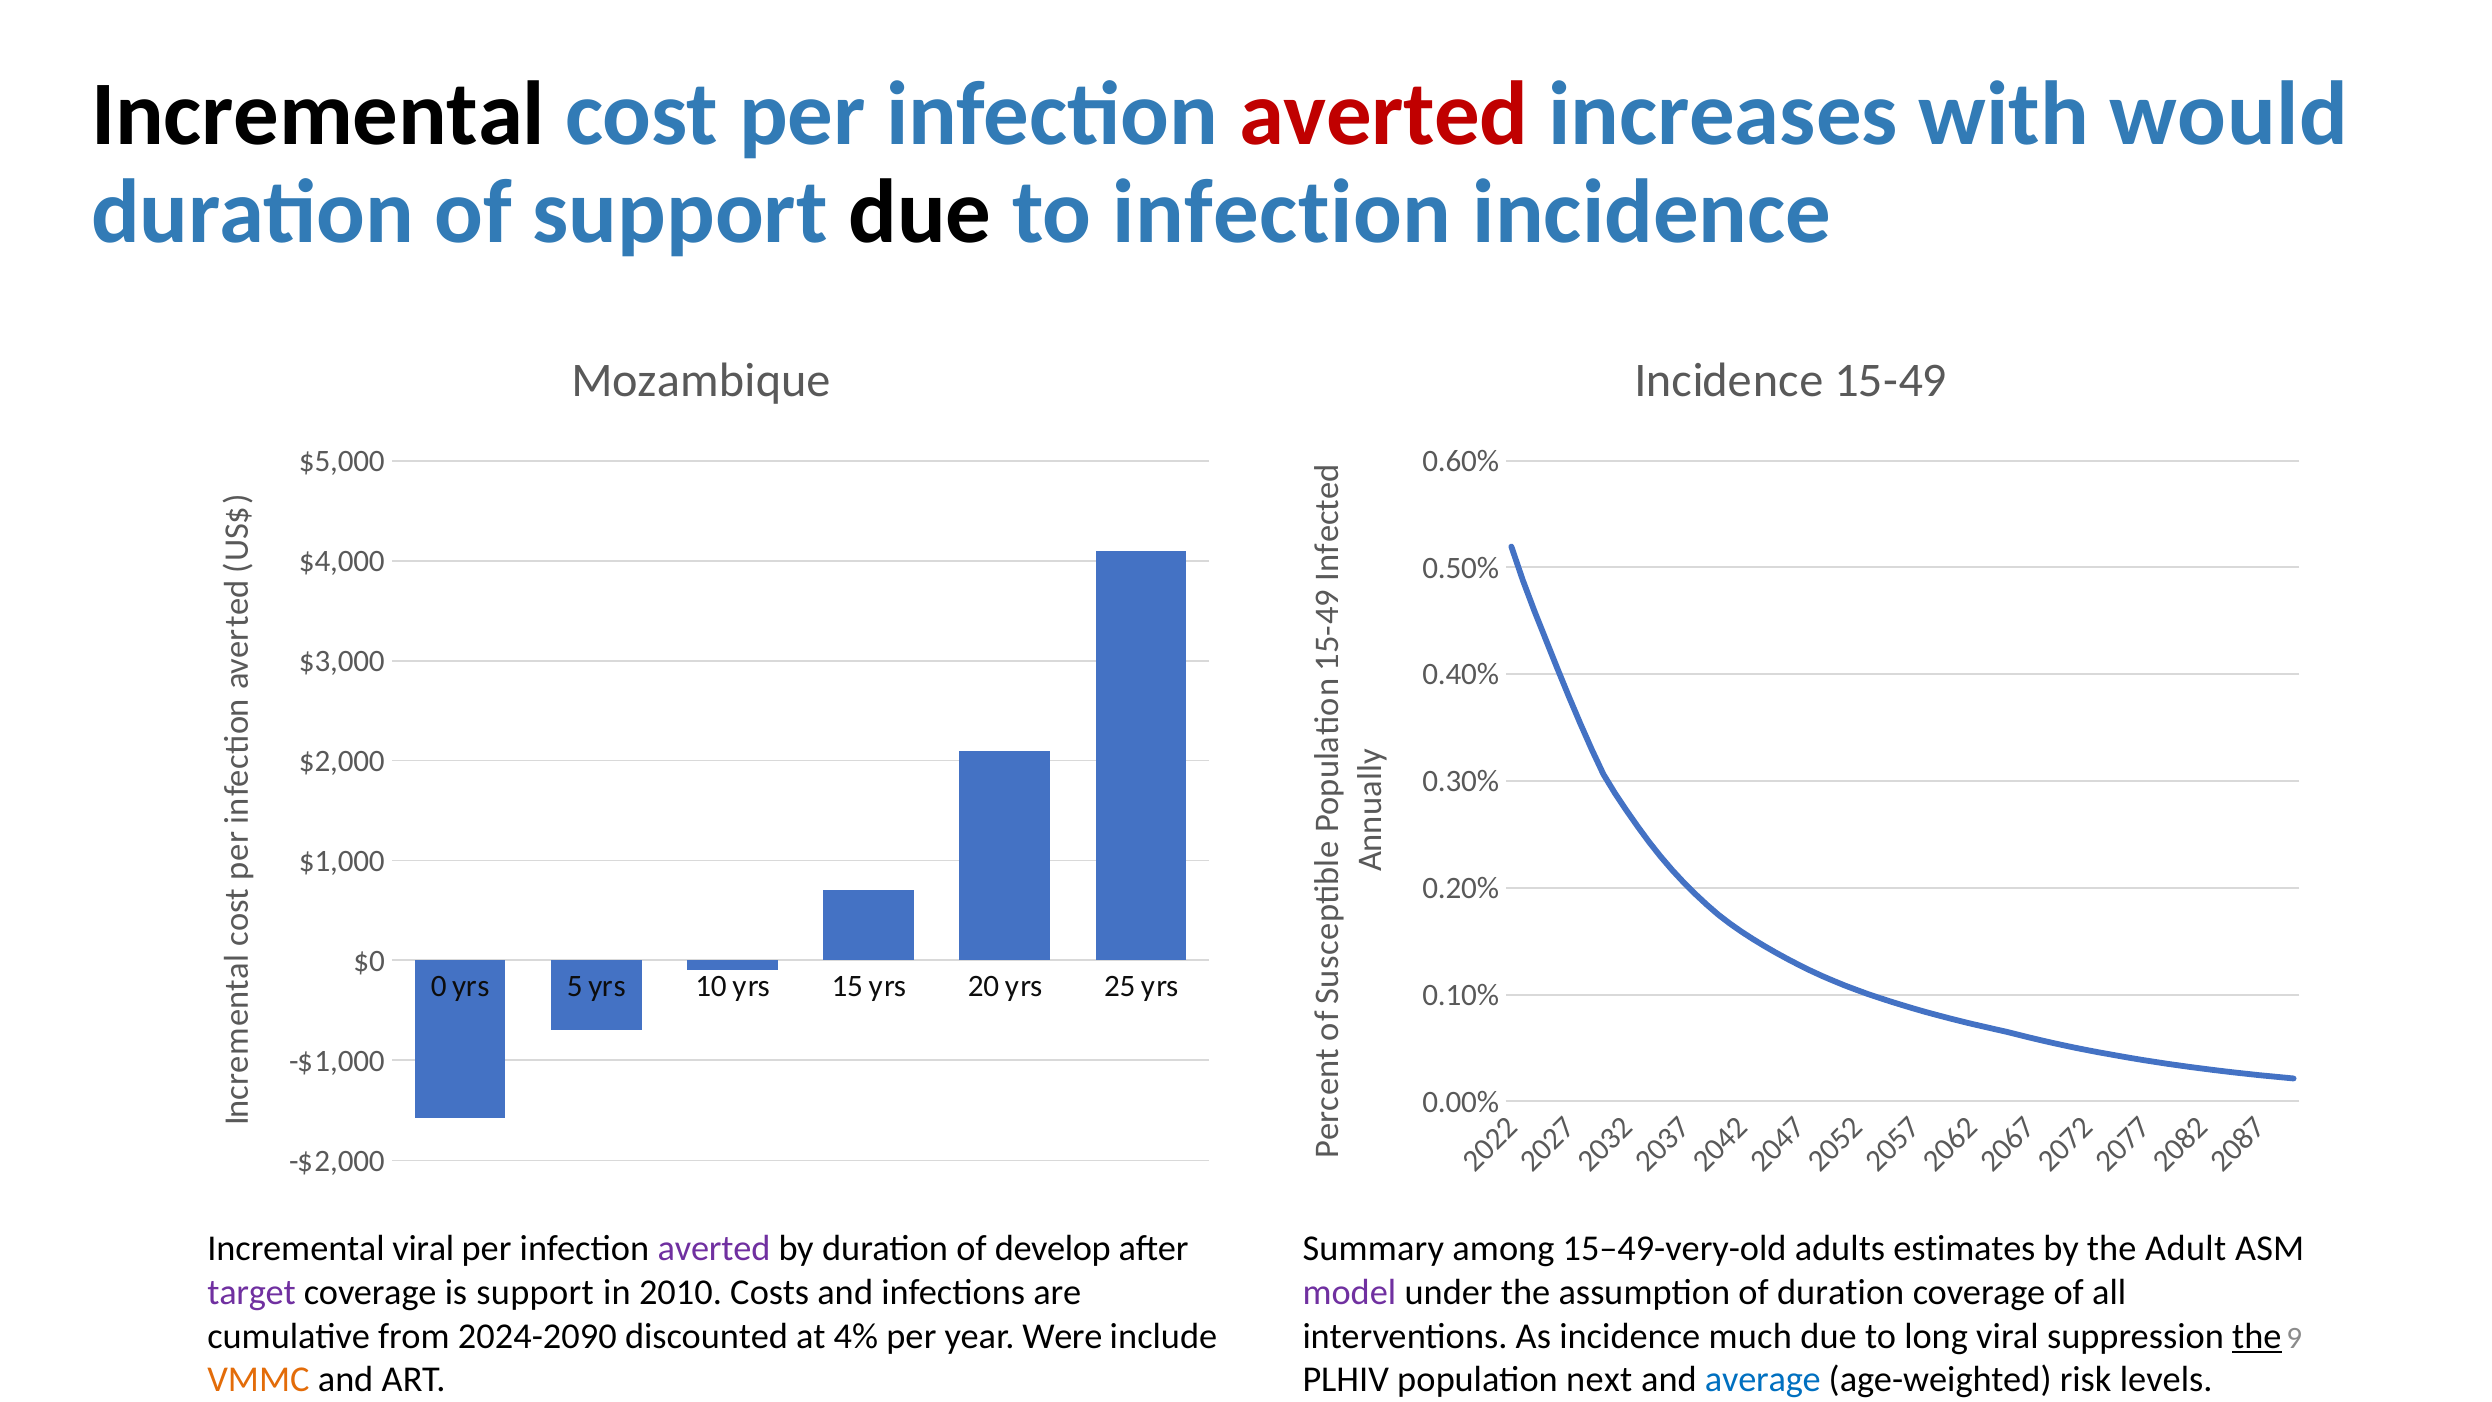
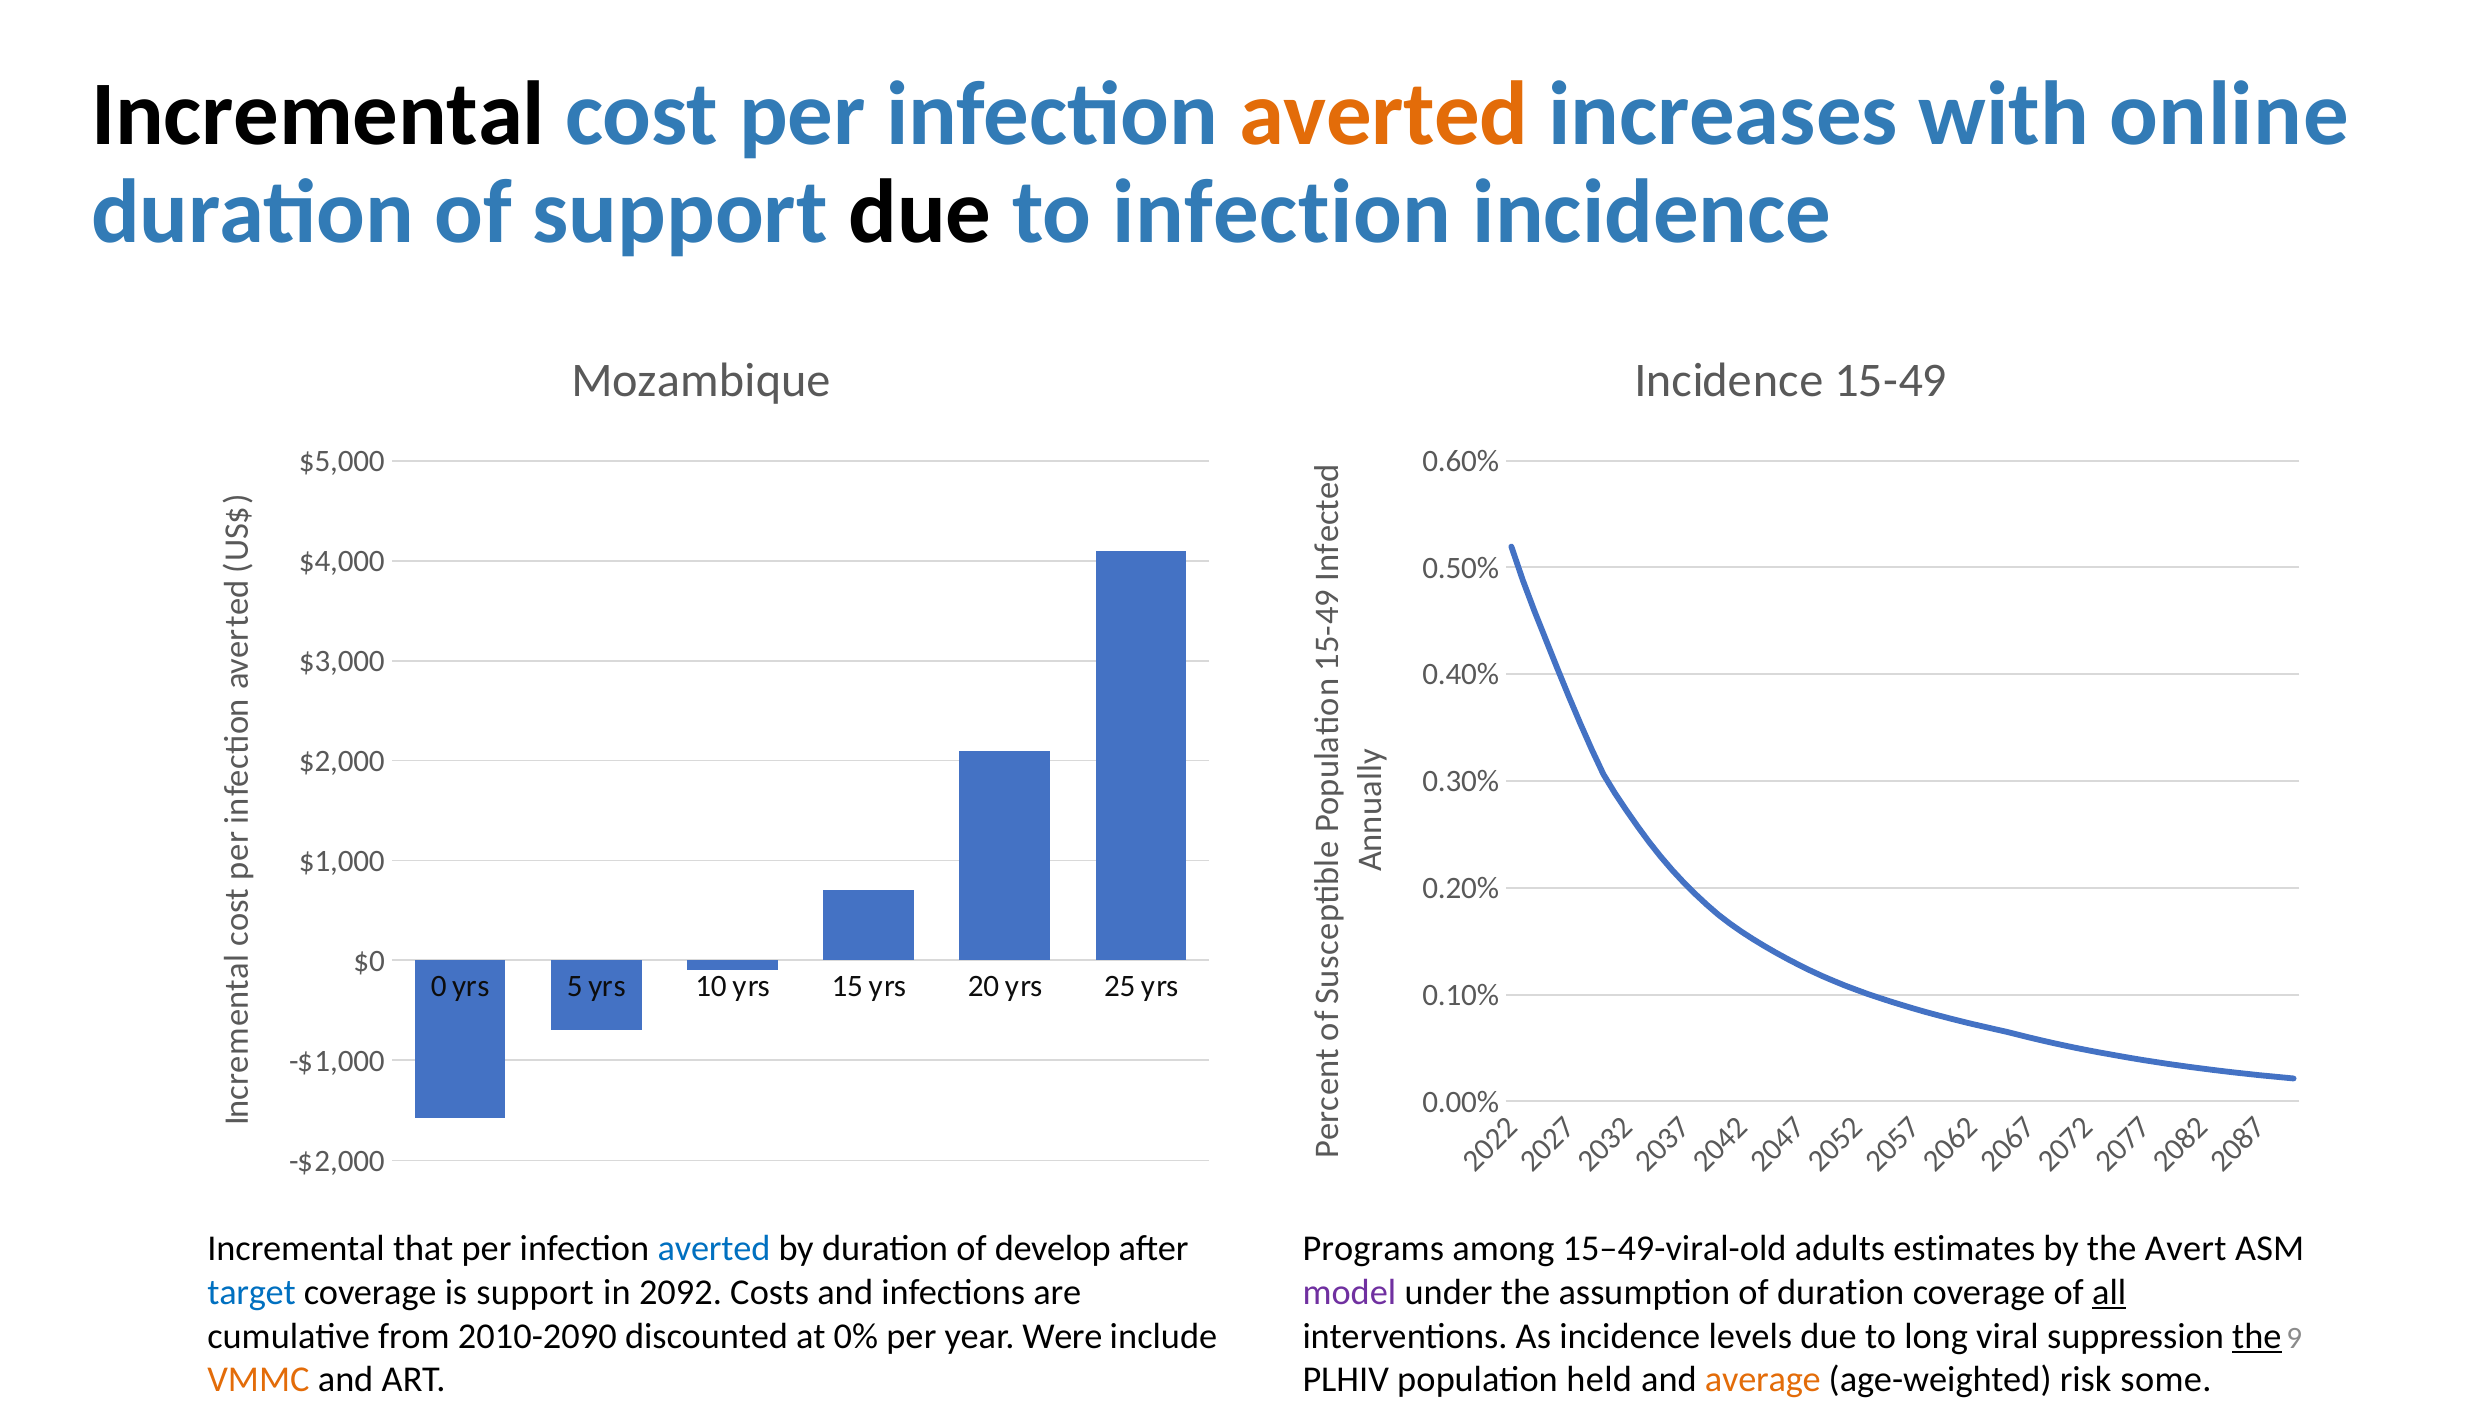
averted colour: red -> orange (1384, 115)
would: would -> online (2229, 115)
Incremental viral: viral -> that (423, 1249)
averted colour: purple -> blue (714, 1249)
Summary: Summary -> Programs (1373, 1249)
15–49-very-old: 15–49-very-old -> 15–49-viral-old (1675, 1249)
Adult: Adult -> Avert (2186, 1249)
target colour: purple -> blue (252, 1292)
2010: 2010 -> 2092 (680, 1292)
all underline: none -> present (2109, 1292)
2024-2090: 2024-2090 -> 2010-2090 (537, 1336)
4%: 4% -> 0% (856, 1336)
much: much -> levels (1750, 1336)
next: next -> held (1599, 1380)
average colour: blue -> orange (1763, 1380)
levels: levels -> some (2166, 1380)
